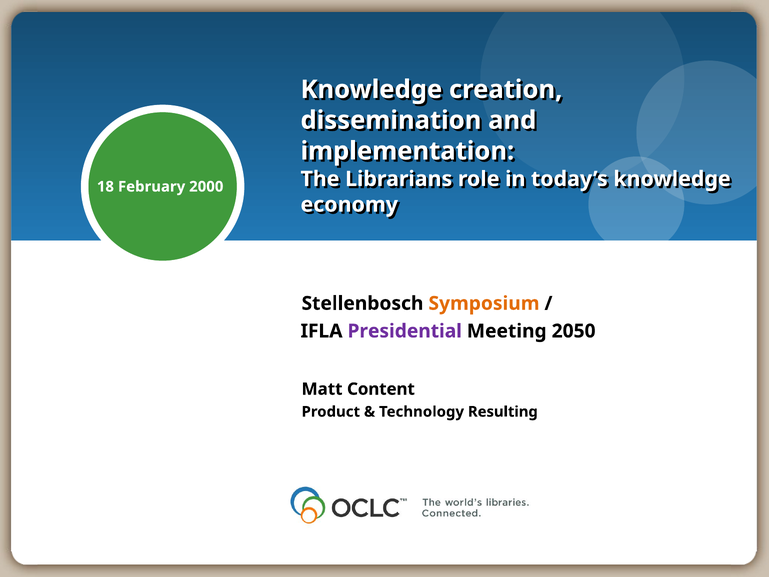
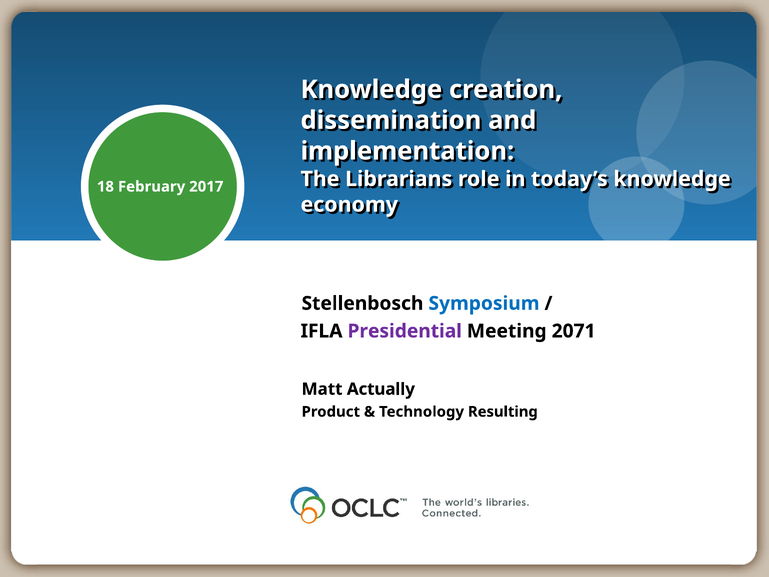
2000: 2000 -> 2017 (206, 187)
Symposium colour: orange -> blue (484, 303)
2050: 2050 -> 2071 (574, 331)
Content: Content -> Actually (381, 389)
